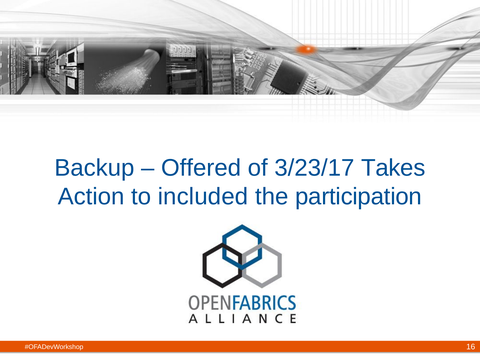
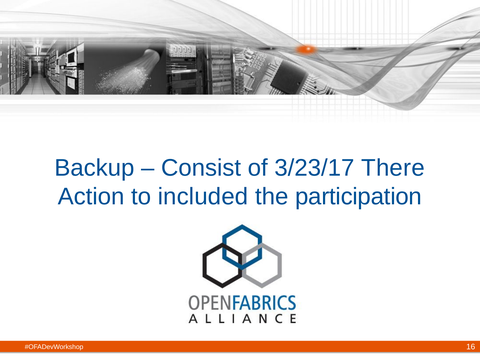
Offered: Offered -> Consist (201, 168)
Takes: Takes -> There (393, 168)
